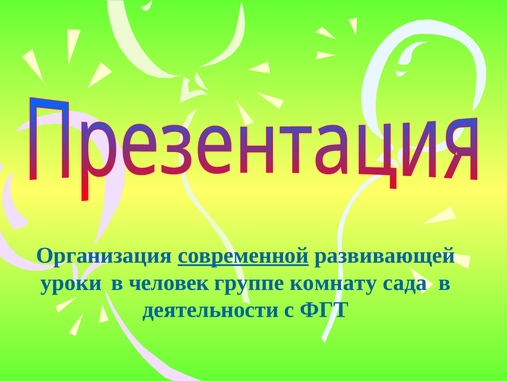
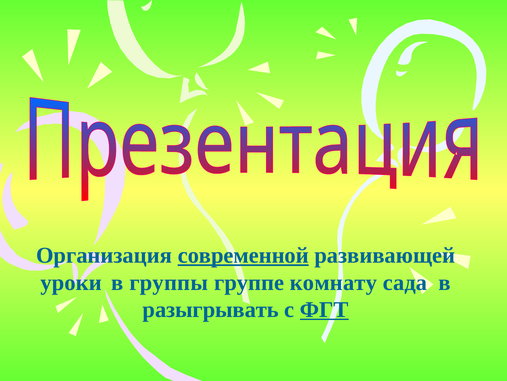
человек: человек -> группы (169, 282)
деятельности: деятельности -> разыгрывать (211, 309)
ФГТ underline: none -> present (324, 309)
